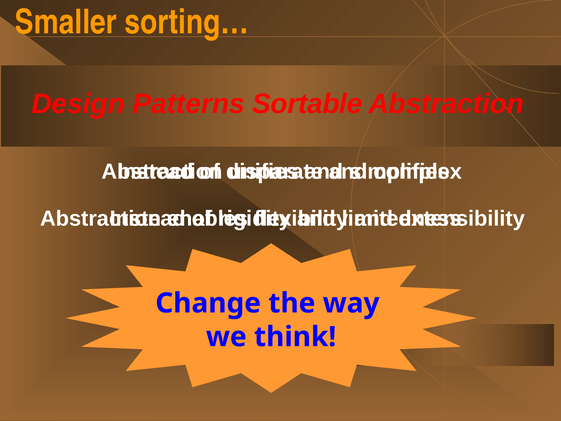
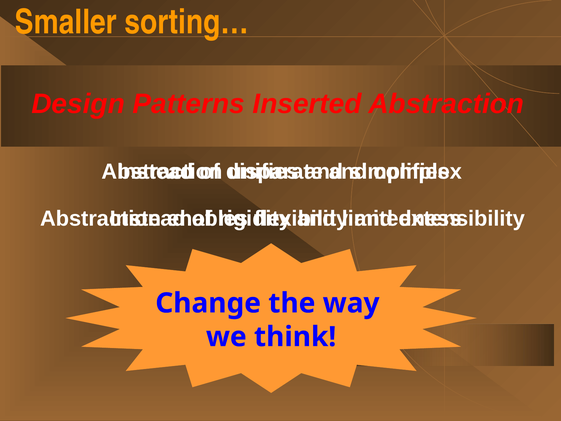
Sortable: Sortable -> Inserted (307, 104)
